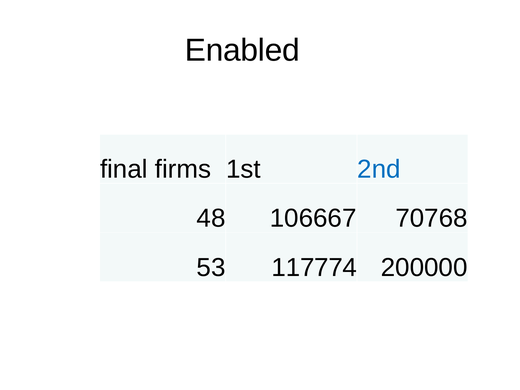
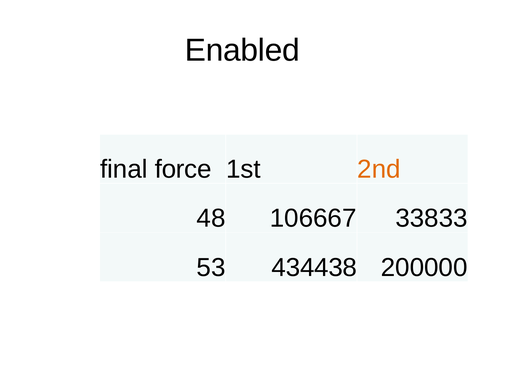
firms: firms -> force (183, 169)
2nd colour: blue -> orange (379, 169)
70768: 70768 -> 33833 (431, 218)
117774: 117774 -> 434438 (314, 267)
